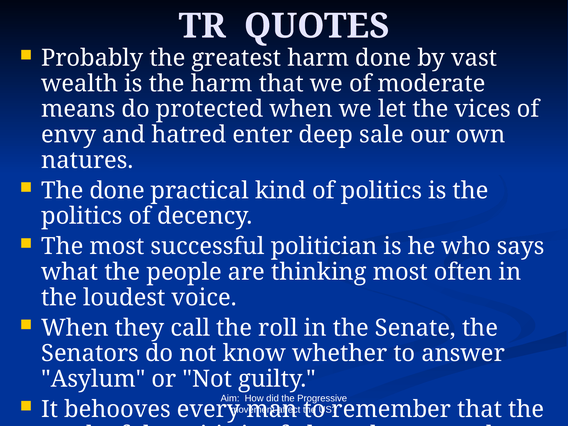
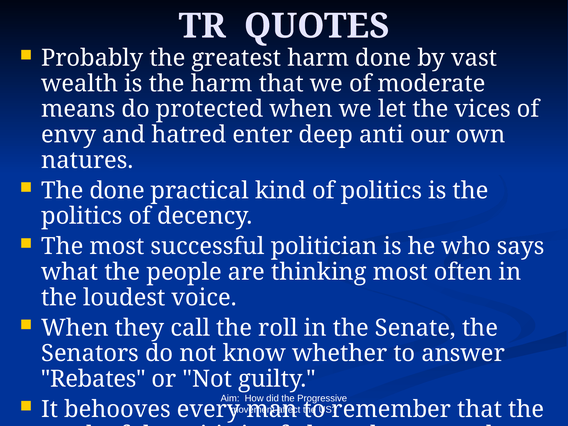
sale: sale -> anti (382, 135)
Asylum: Asylum -> Rebates (93, 379)
